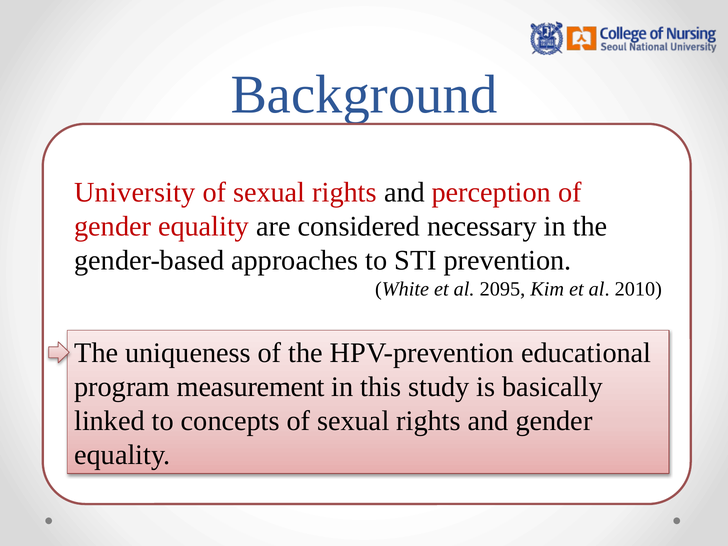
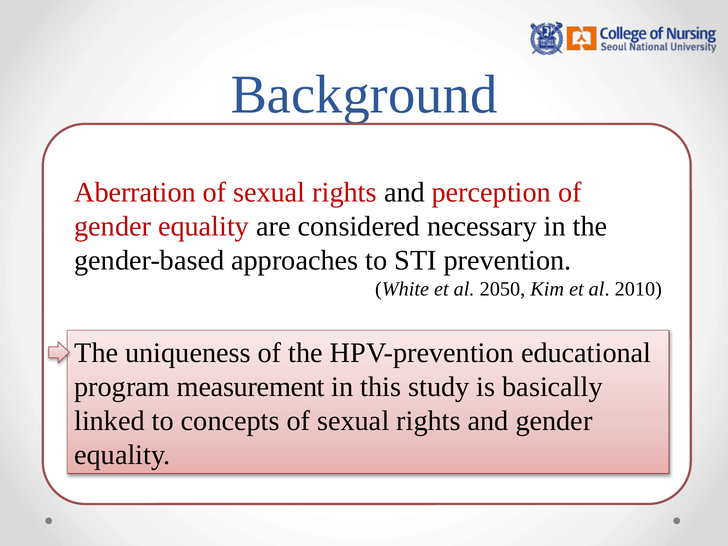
University: University -> Aberration (135, 192)
2095: 2095 -> 2050 (502, 289)
